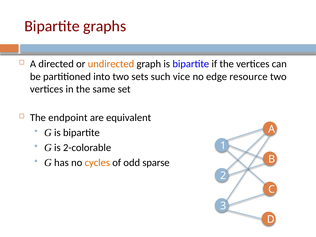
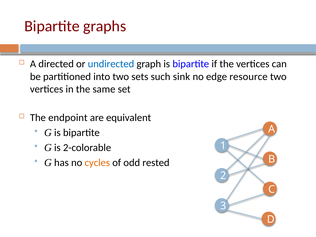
undirected colour: orange -> blue (111, 64)
vice: vice -> sink (181, 77)
sparse: sparse -> rested (156, 163)
